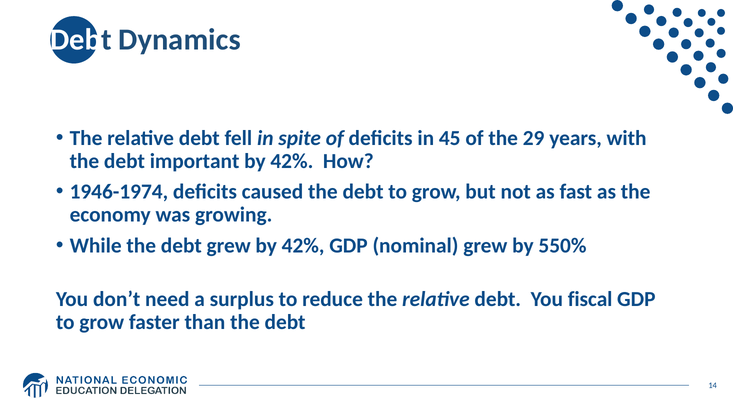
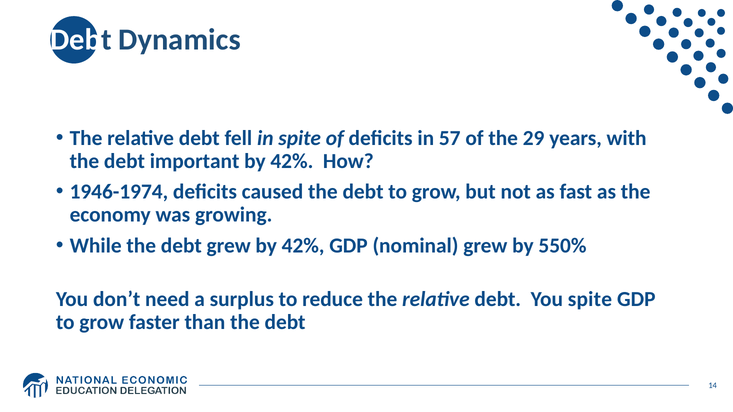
45: 45 -> 57 (450, 138)
You fiscal: fiscal -> spite (590, 299)
